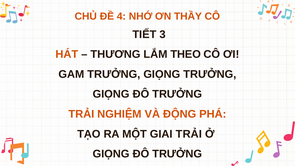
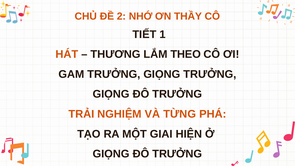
4: 4 -> 2 (121, 16)
3: 3 -> 1 (163, 34)
ĐỘNG: ĐỘNG -> TỪNG (180, 114)
GIAI TRẢI: TRẢI -> HIỆN (189, 134)
